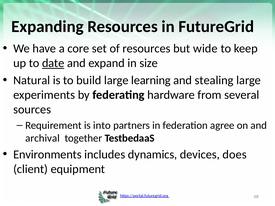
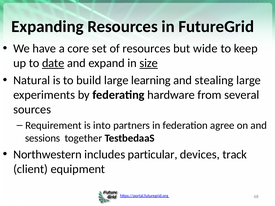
size underline: none -> present (149, 63)
archival: archival -> sessions (43, 138)
Environments: Environments -> Northwestern (47, 155)
dynamics: dynamics -> particular (153, 155)
does: does -> track (235, 155)
